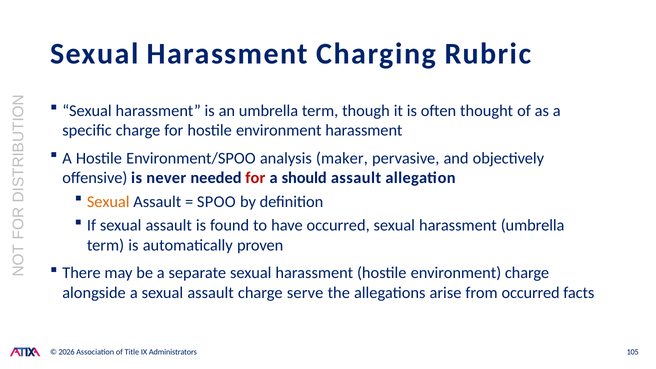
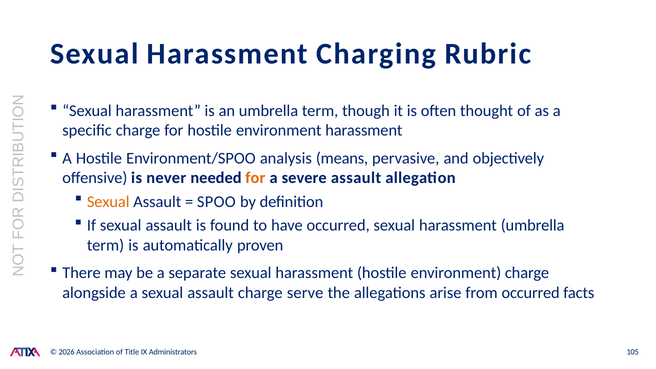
maker: maker -> means (342, 158)
for colour: red -> orange (255, 178)
should: should -> severe (304, 178)
